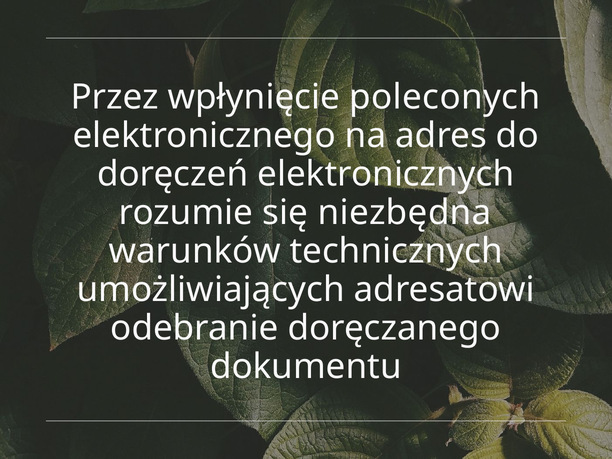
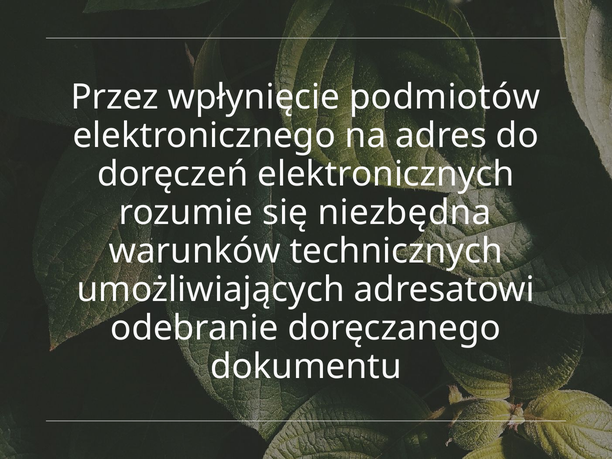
poleconych: poleconych -> podmiotów (445, 97)
